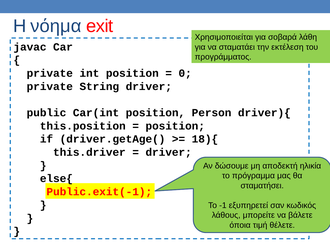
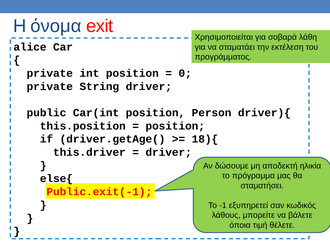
νόημα: νόημα -> όνομα (56, 26)
javac: javac -> alice (30, 47)
